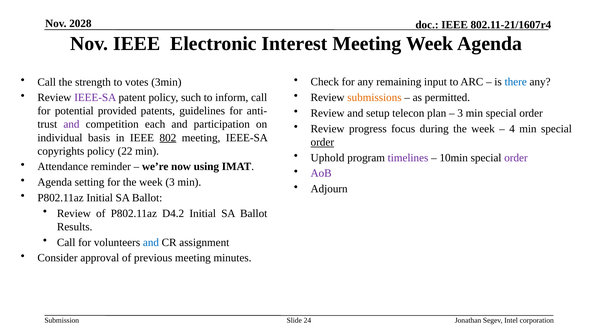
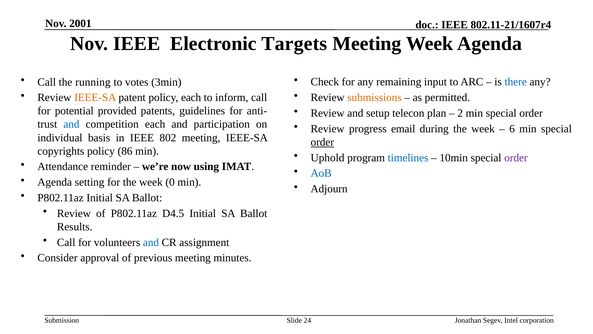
2028: 2028 -> 2001 (80, 24)
Interest: Interest -> Targets (294, 44)
strength: strength -> running (93, 82)
IEEE-SA colour: purple -> orange (95, 97)
policy such: such -> each (191, 97)
3: 3 -> 2 (460, 113)
and colour: purple -> blue (71, 124)
focus: focus -> email (403, 129)
4: 4 -> 6 (512, 129)
802 underline: present -> none (168, 137)
22: 22 -> 86 (125, 151)
timelines colour: purple -> blue (408, 157)
AoB colour: purple -> blue (321, 173)
week 3: 3 -> 0 (170, 182)
D4.2: D4.2 -> D4.5 (173, 213)
